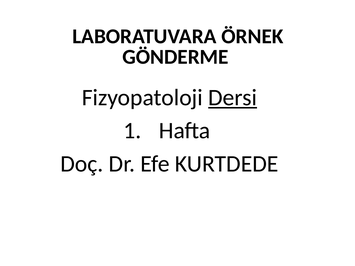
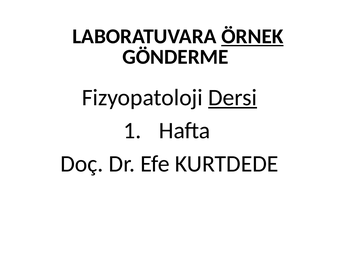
ÖRNEK underline: none -> present (252, 36)
